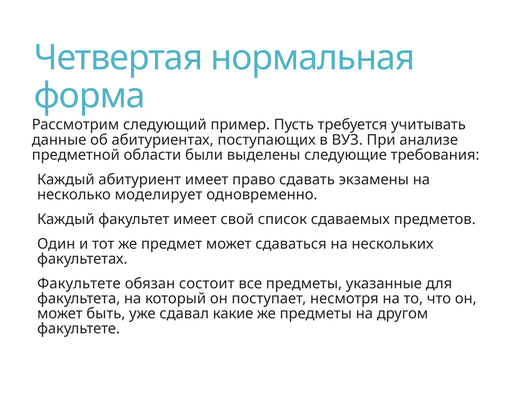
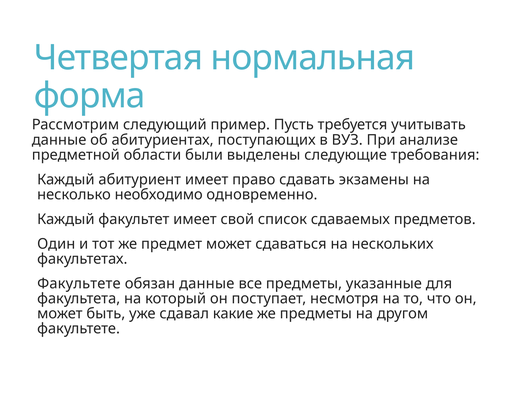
моделирует: моделирует -> необходимо (159, 194)
обязан состоит: состоит -> данные (207, 283)
